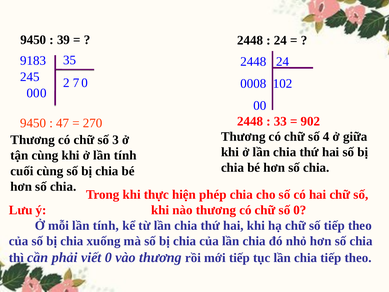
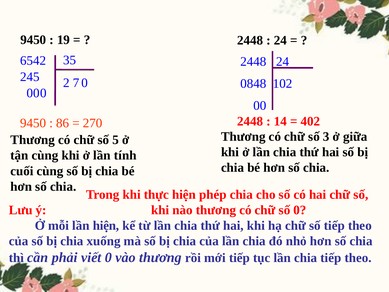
39: 39 -> 19 (63, 40)
9183: 9183 -> 6542 (33, 61)
0008: 0008 -> 0848 (253, 84)
33: 33 -> 14 (280, 121)
902: 902 -> 402 (310, 121)
47: 47 -> 86 (63, 123)
4: 4 -> 3 (326, 136)
3: 3 -> 5 (116, 140)
mỗi lần tính: tính -> hiện (106, 225)
